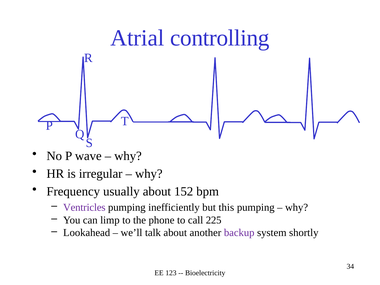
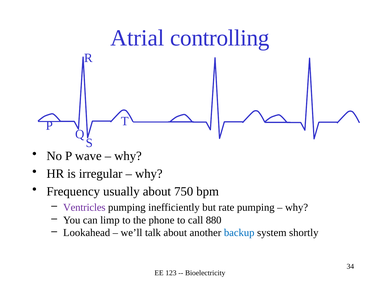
152: 152 -> 750 (184, 192)
this: this -> rate (226, 207)
225: 225 -> 880 (214, 220)
backup colour: purple -> blue (239, 233)
